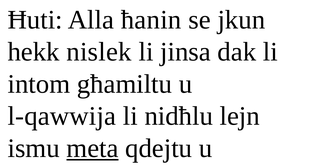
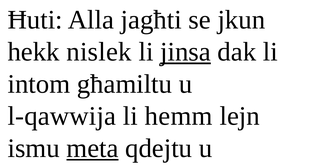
ħanin: ħanin -> jagħti (151, 20)
jinsa underline: none -> present (185, 52)
nidħlu: nidħlu -> hemm (179, 116)
